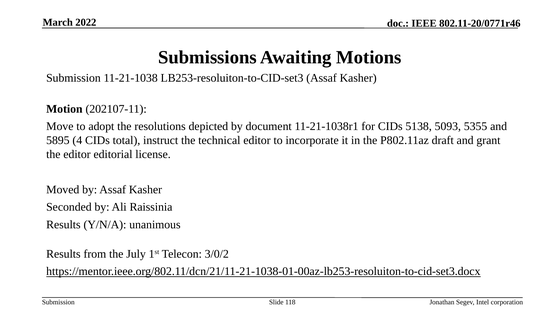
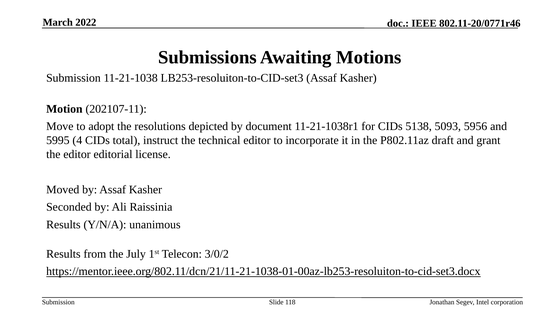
5355: 5355 -> 5956 (476, 126)
5895: 5895 -> 5995 (58, 140)
